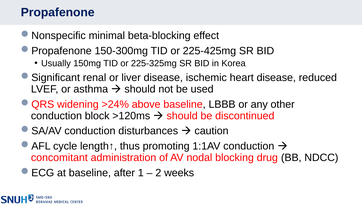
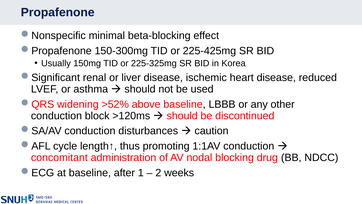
>24%: >24% -> >52% (115, 104)
